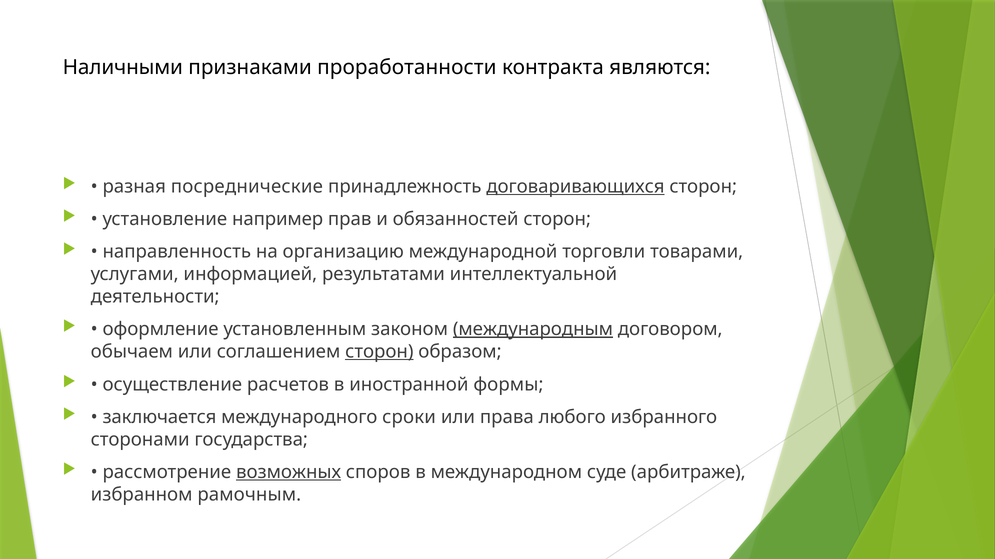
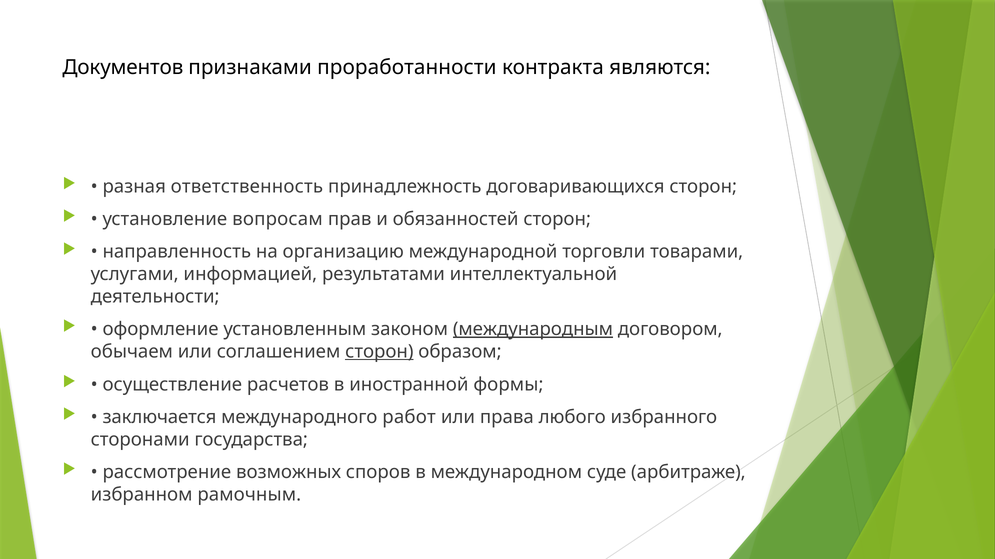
Наличными: Наличными -> Документов (123, 67)
посреднические: посреднические -> ответственность (247, 187)
договаривающихся underline: present -> none (575, 187)
например: например -> вопросам (277, 219)
сроки: сроки -> работ (409, 418)
возможных underline: present -> none (289, 473)
